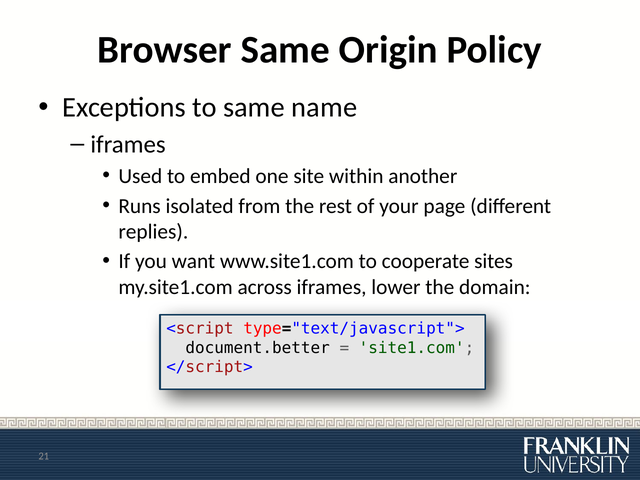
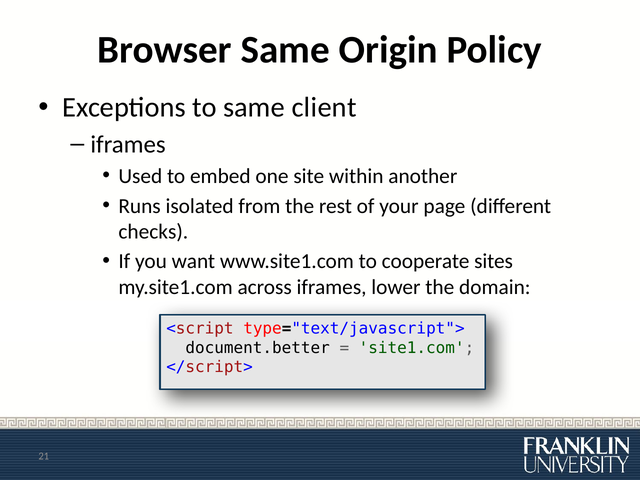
name: name -> client (324, 108)
replies: replies -> checks (153, 232)
